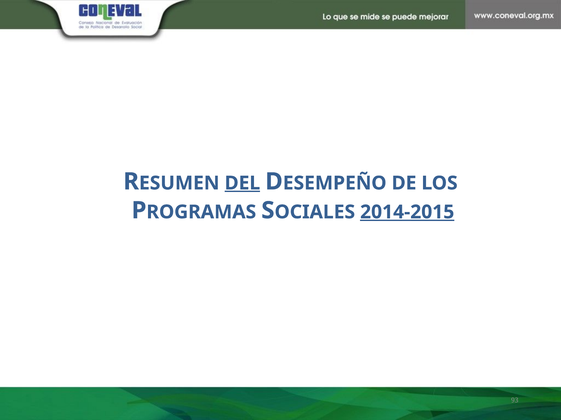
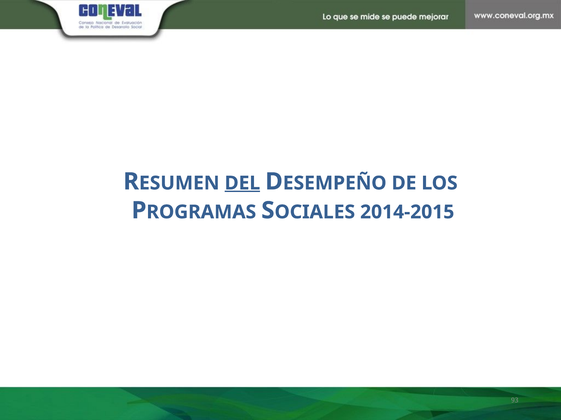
2014-2015 underline: present -> none (407, 212)
